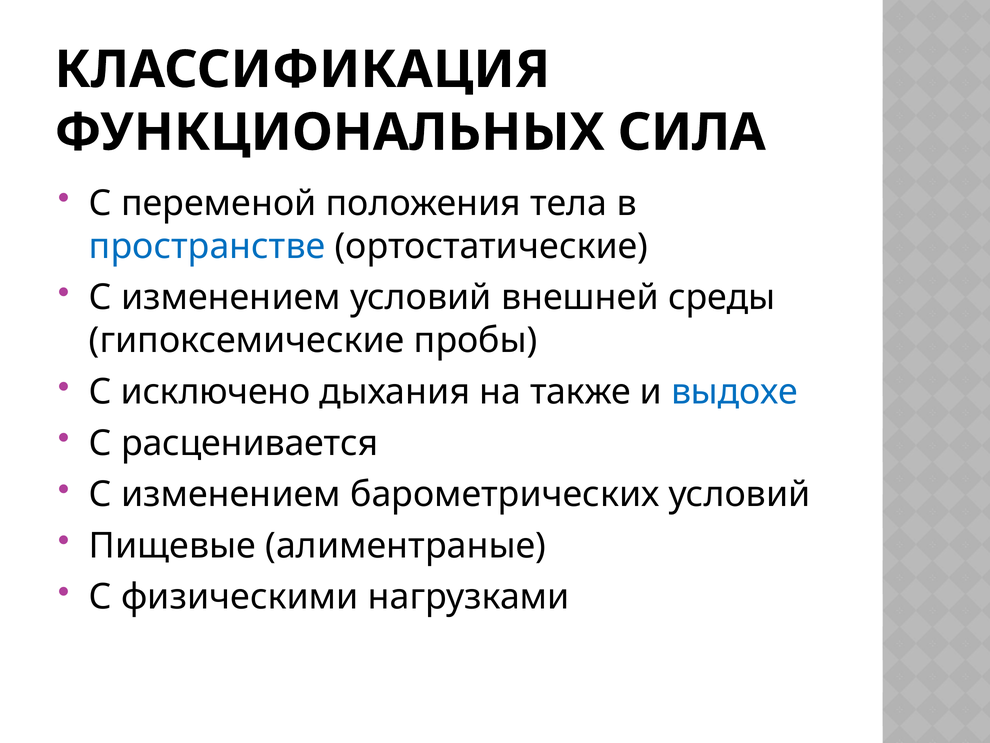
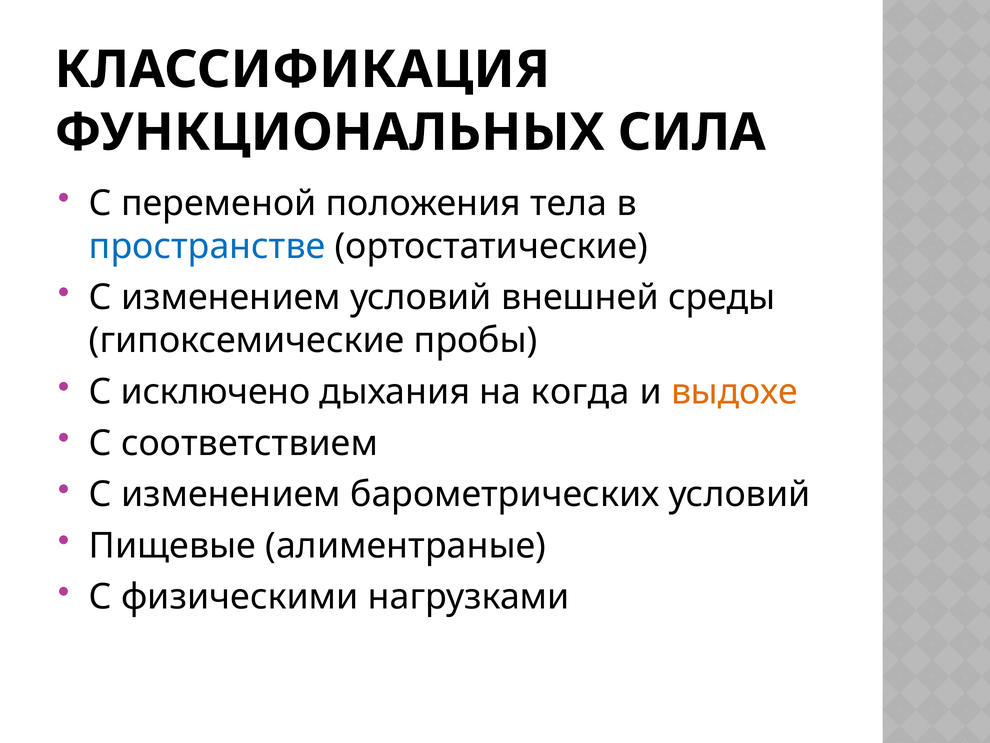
также: также -> когда (580, 392)
выдохе colour: blue -> orange (735, 392)
расценивается: расценивается -> соответствием (250, 443)
